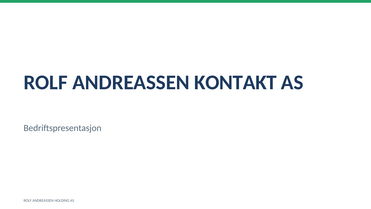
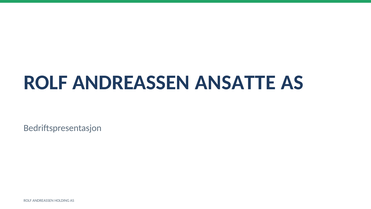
KONTAKT: KONTAKT -> ANSATTE (235, 82)
